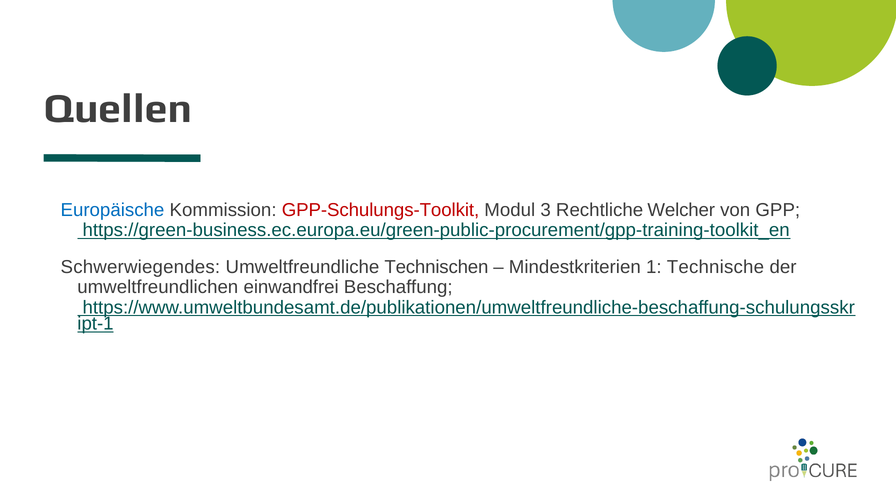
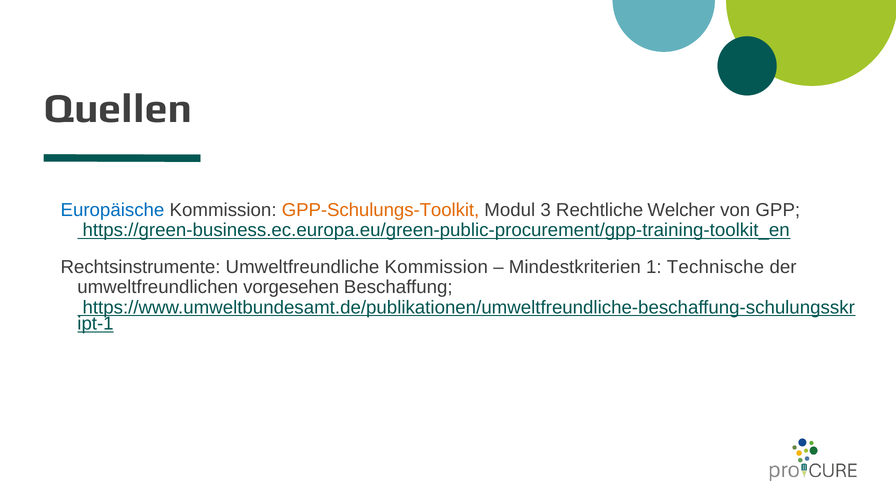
GPP-Schulungs-Toolkit colour: red -> orange (380, 210)
Schwerwiegendes: Schwerwiegendes -> Rechtsinstrumente (141, 267)
Umweltfreundliche Technischen: Technischen -> Kommission (436, 267)
einwandfrei: einwandfrei -> vorgesehen (291, 287)
